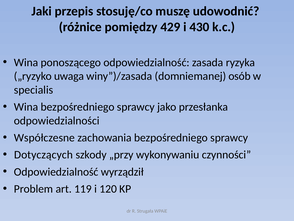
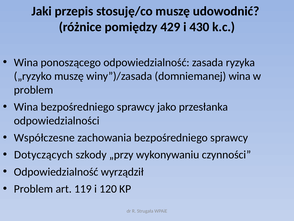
„ryzyko uwaga: uwaga -> muszę (69, 76)
domniemanej osób: osób -> wina (240, 76)
specialis: specialis -> problem (34, 90)
